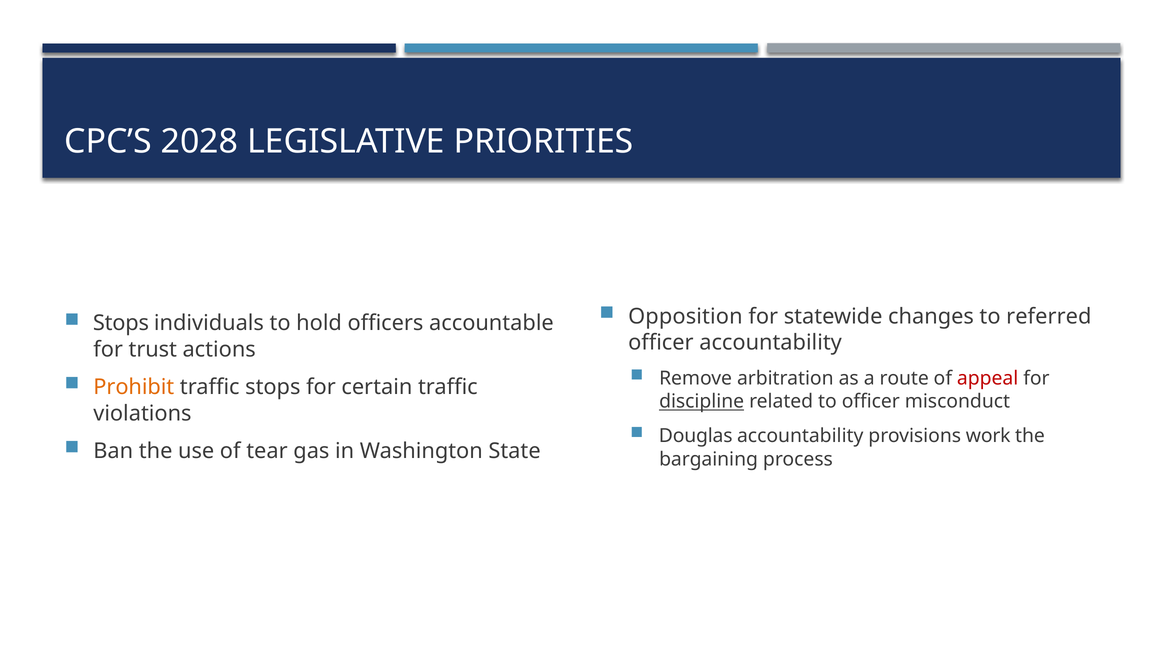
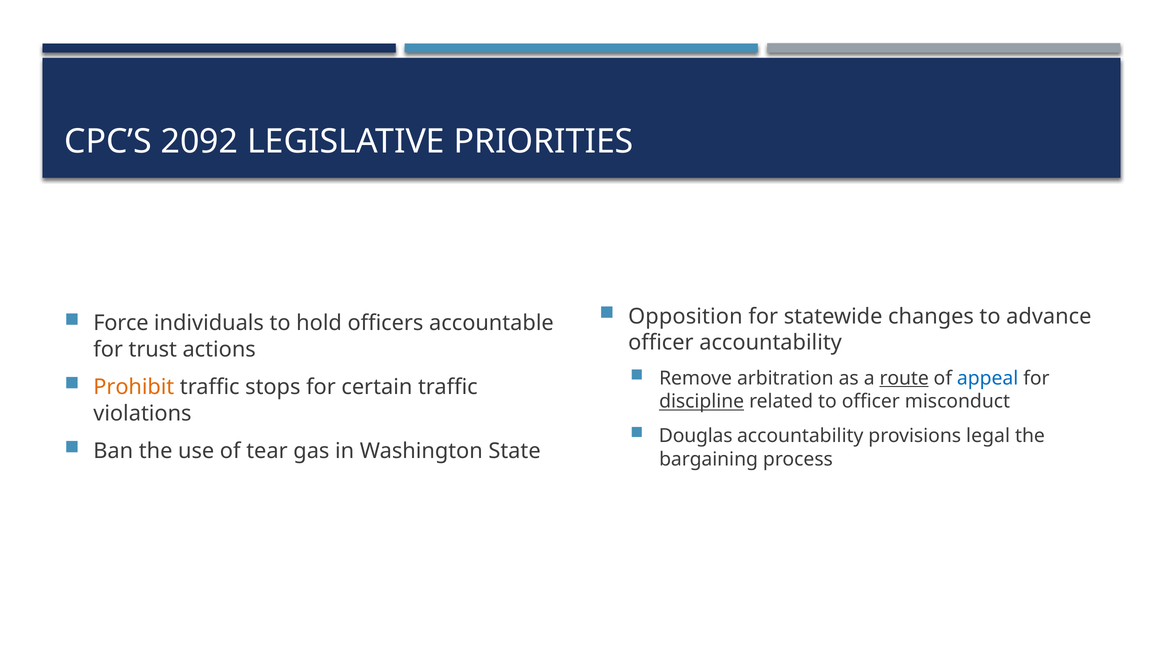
2028: 2028 -> 2092 (199, 141)
referred: referred -> advance (1049, 317)
Stops: Stops -> Force (121, 323)
route underline: none -> present (904, 378)
appeal colour: red -> blue (988, 378)
work: work -> legal (988, 436)
